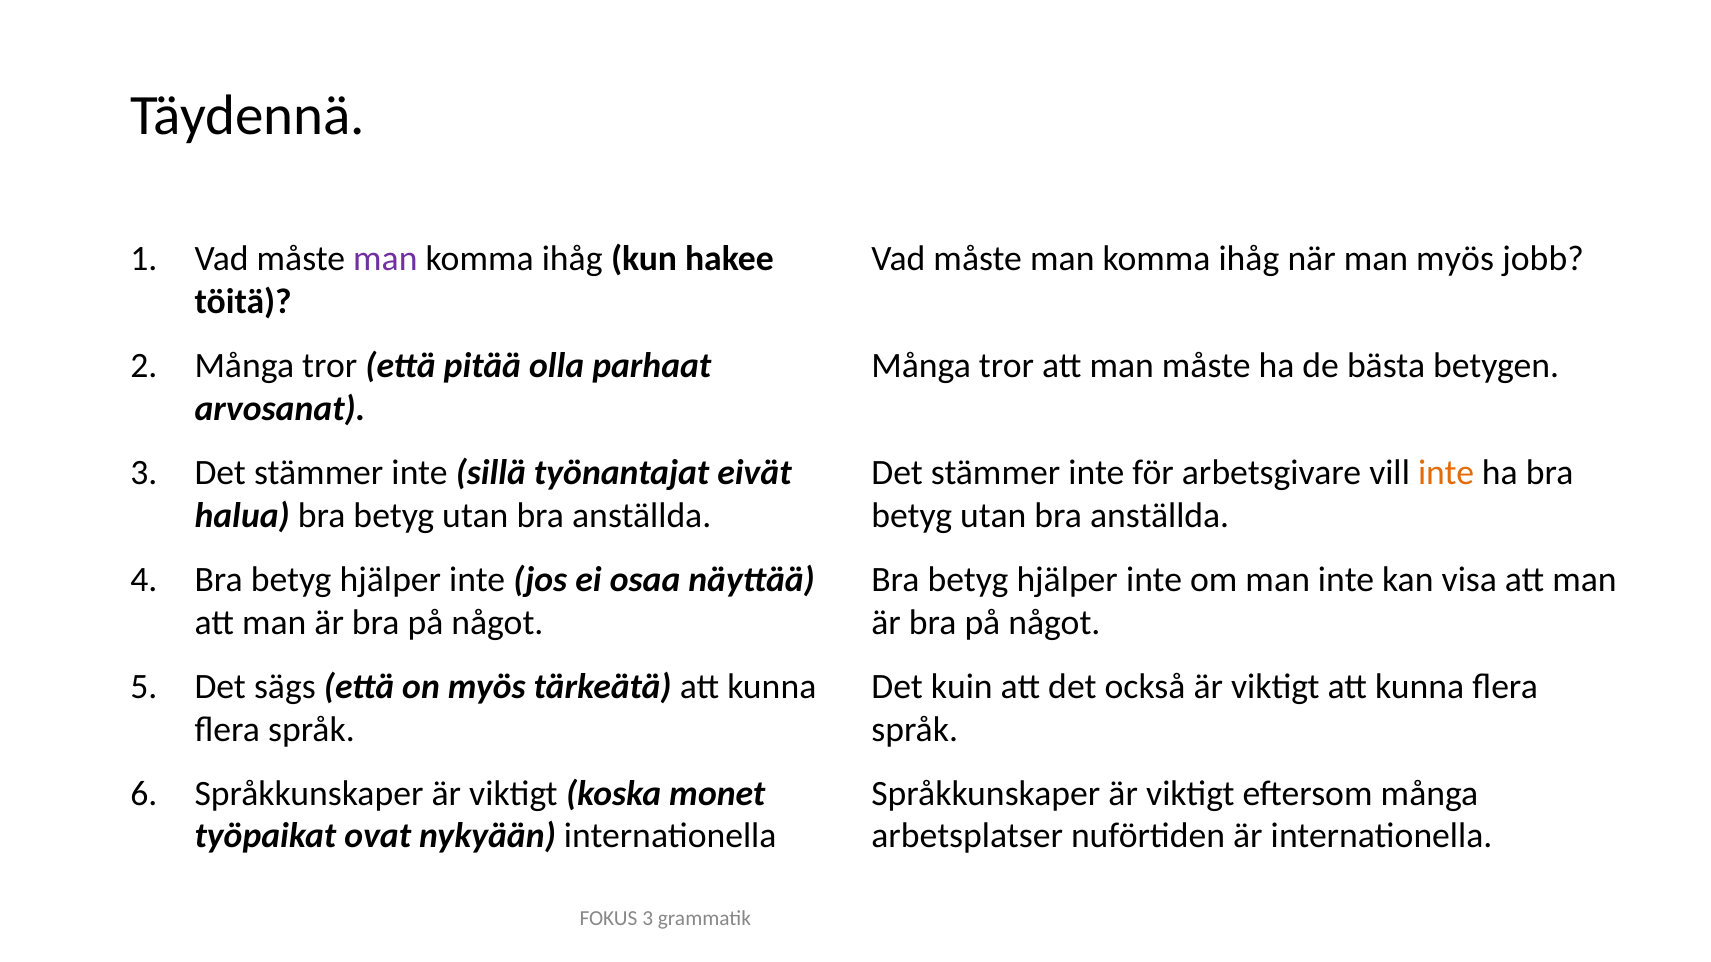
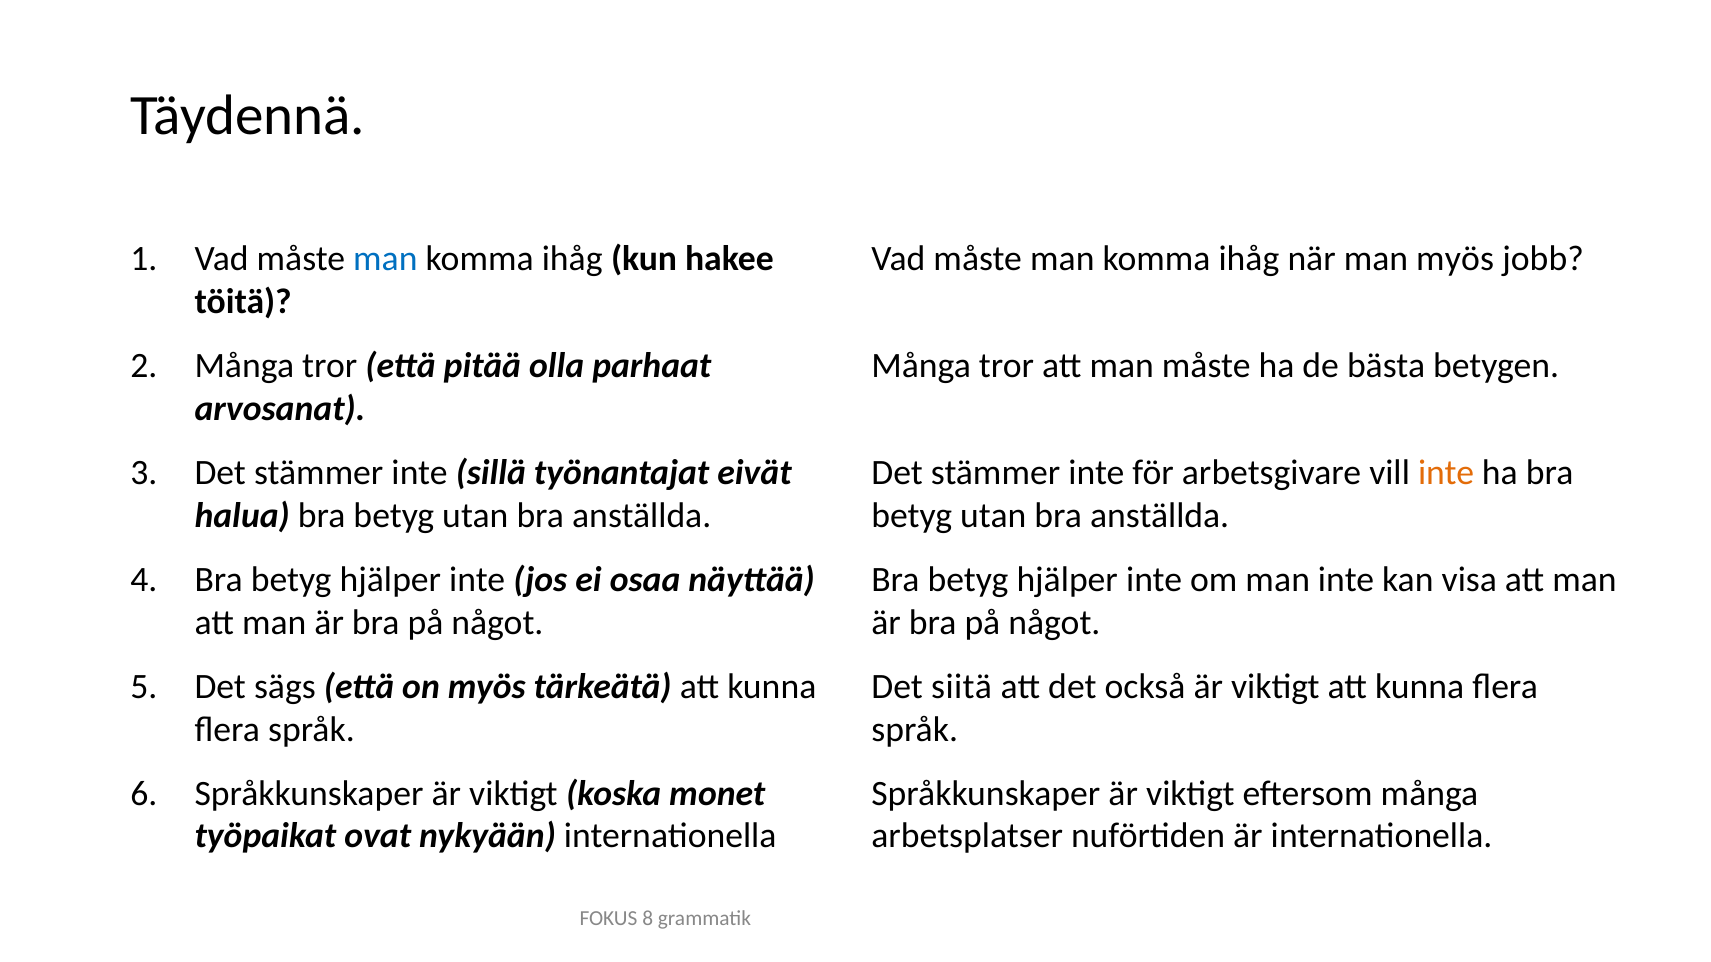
man colour: purple -> blue (385, 259)
kuin: kuin -> siitä (962, 687)
FOKUS 3: 3 -> 8 (648, 919)
